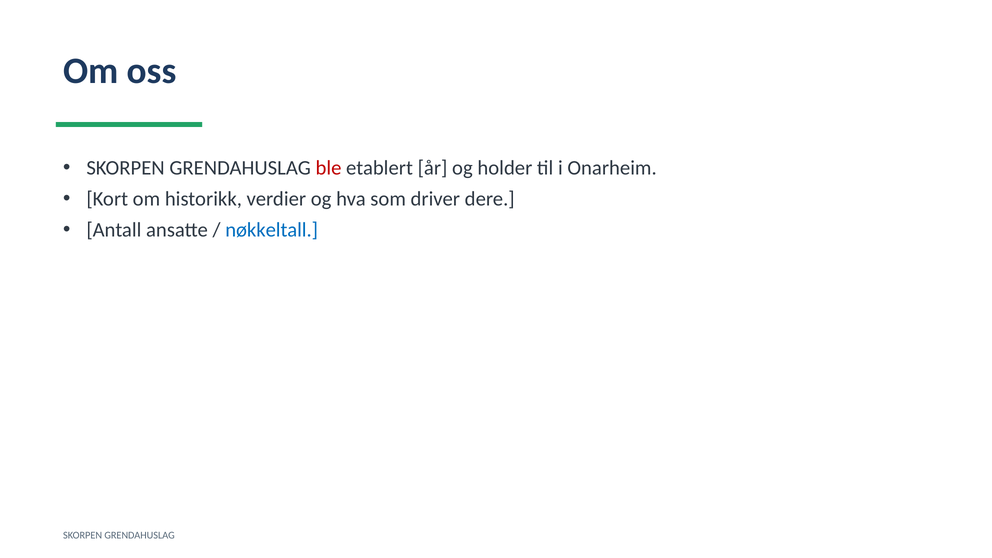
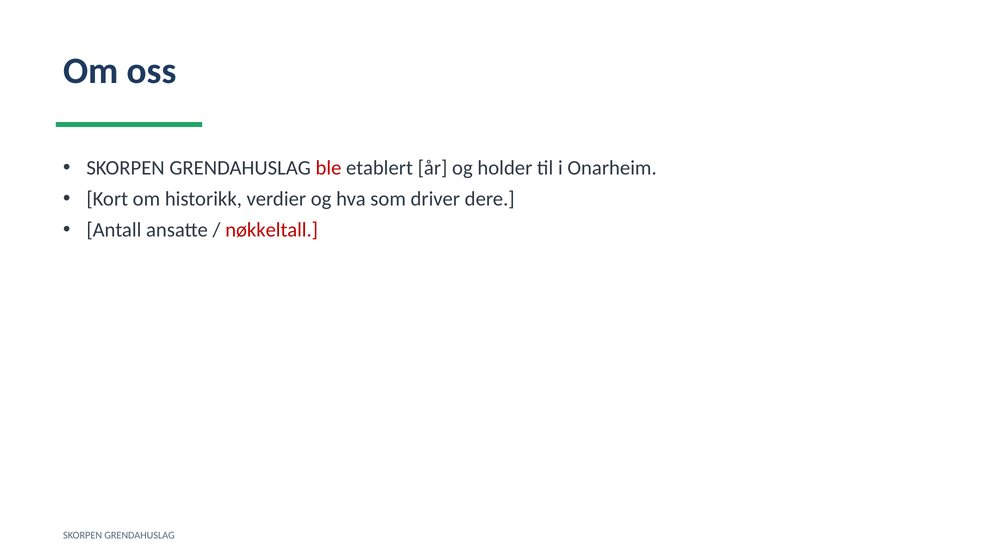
nøkkeltall colour: blue -> red (272, 230)
